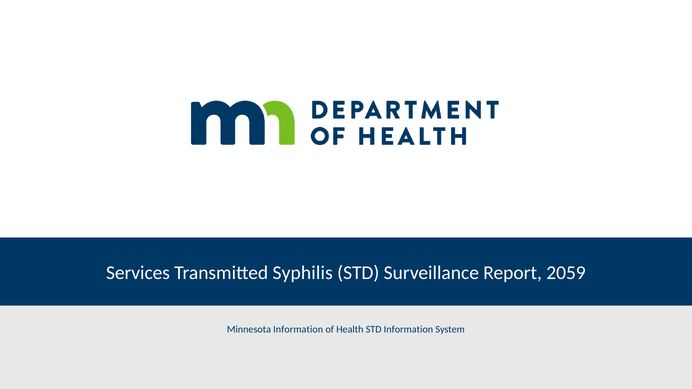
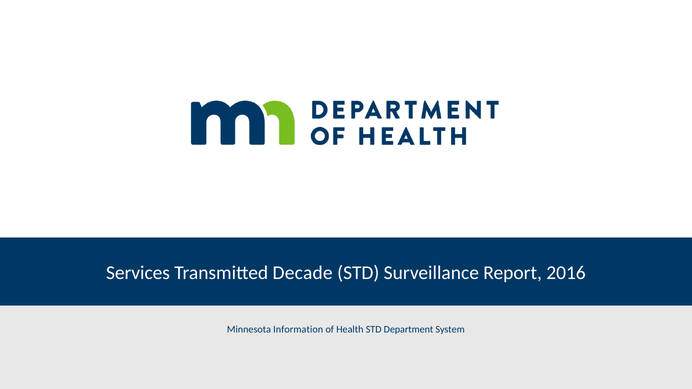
Syphilis: Syphilis -> Decade (303, 273)
2059: 2059 -> 2016 (566, 273)
STD Information: Information -> Department (409, 330)
